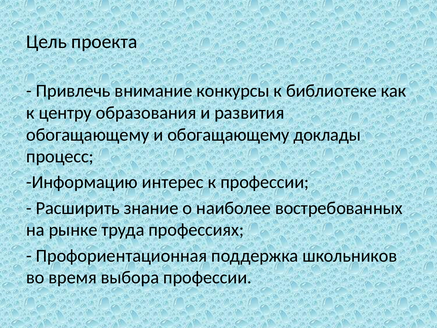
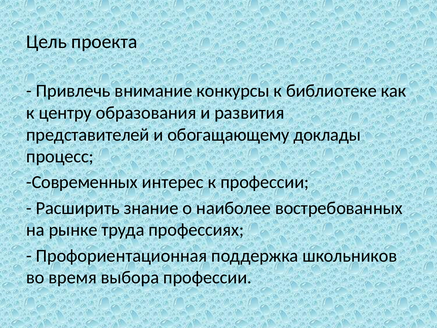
обогащающему: обогащающему -> представителей (88, 135)
Информацию: Информацию -> Современных (82, 182)
